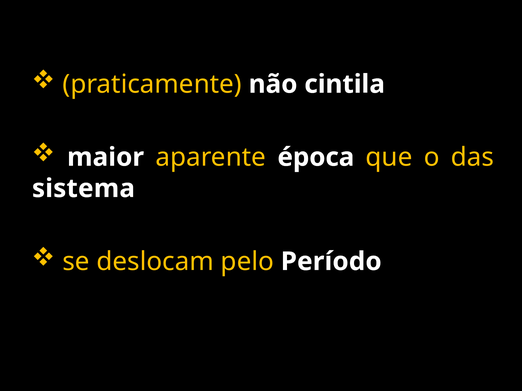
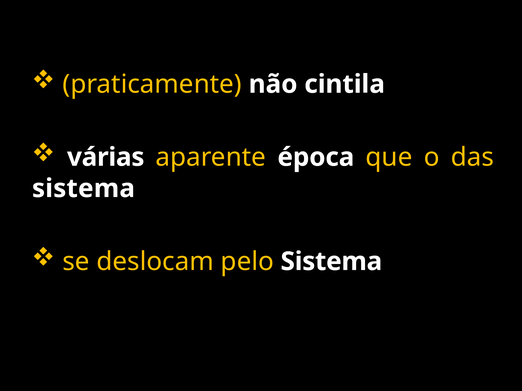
maior: maior -> várias (106, 157)
pelo Período: Período -> Sistema (331, 262)
